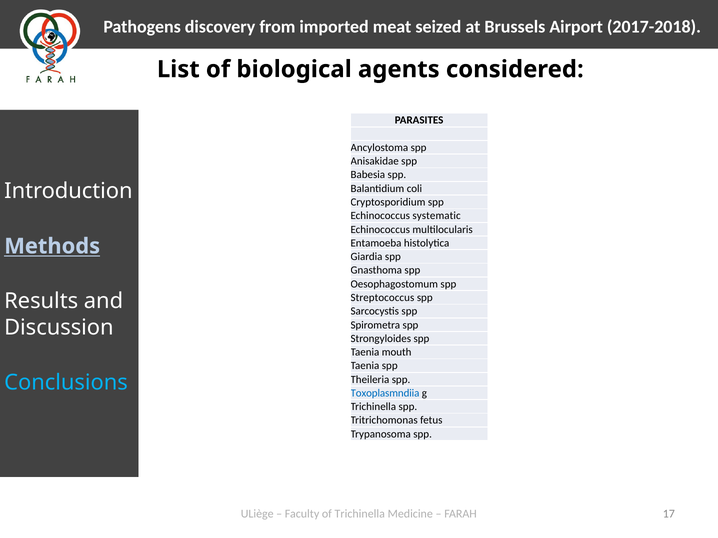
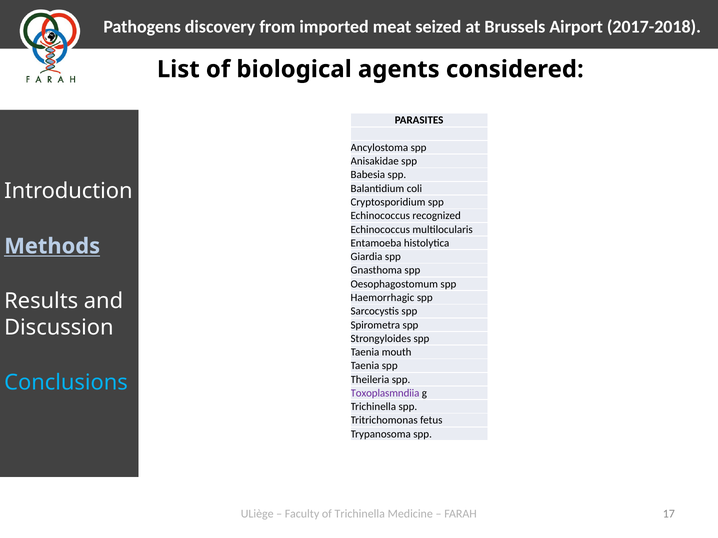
systematic: systematic -> recognized (437, 216)
Streptococcus: Streptococcus -> Haemorrhagic (382, 298)
Toxoplasmndiia colour: blue -> purple (385, 393)
